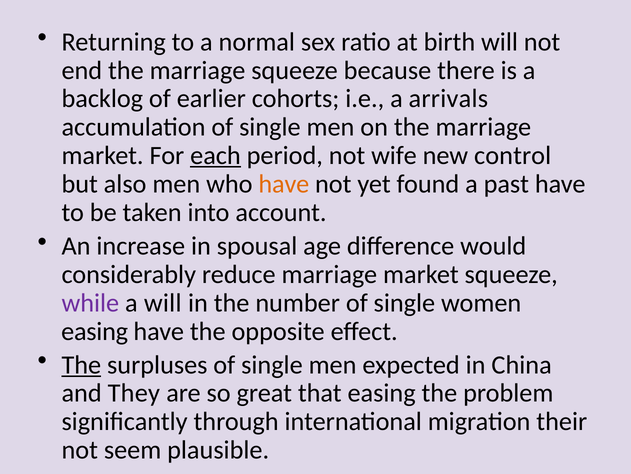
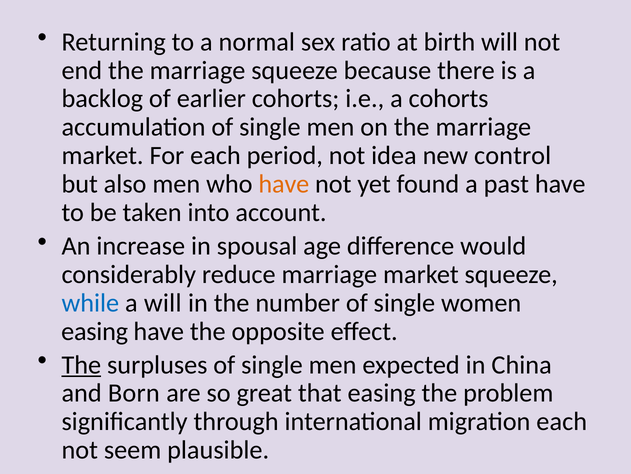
a arrivals: arrivals -> cohorts (449, 99)
each underline: present -> none (215, 155)
wife: wife -> idea (394, 155)
while colour: purple -> blue (90, 302)
They: They -> Born (134, 393)
migration their: their -> each (562, 421)
